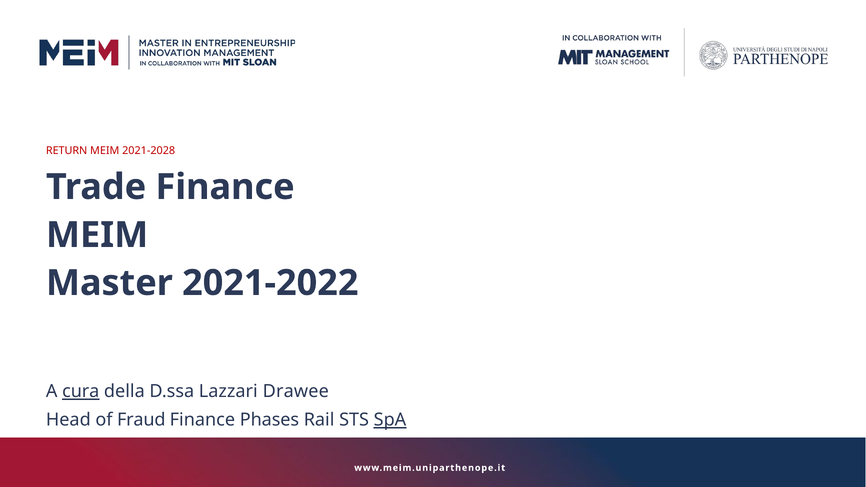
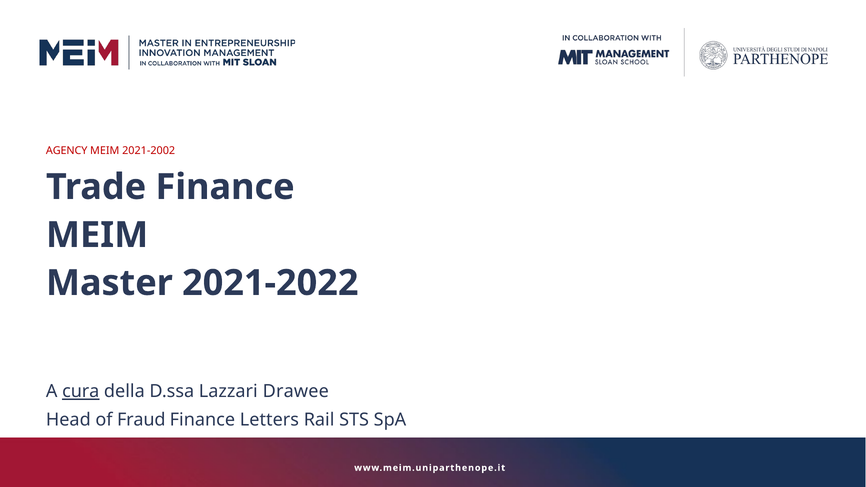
RETURN: RETURN -> AGENCY (67, 151)
2021-2028: 2021-2028 -> 2021-2002 (149, 151)
Phases: Phases -> Letters (269, 420)
SpA underline: present -> none (390, 420)
